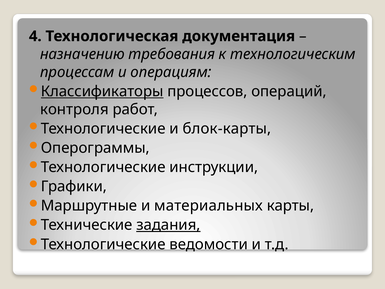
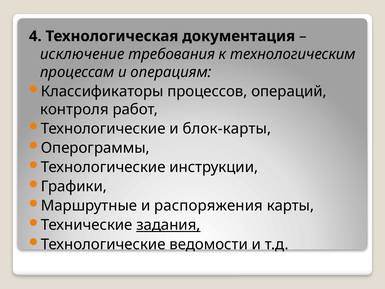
назначению: назначению -> исключение (82, 54)
Классификаторы underline: present -> none (102, 91)
материальных: материальных -> распоряжения (209, 206)
